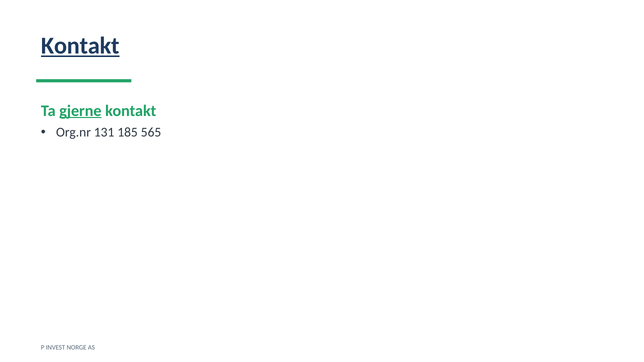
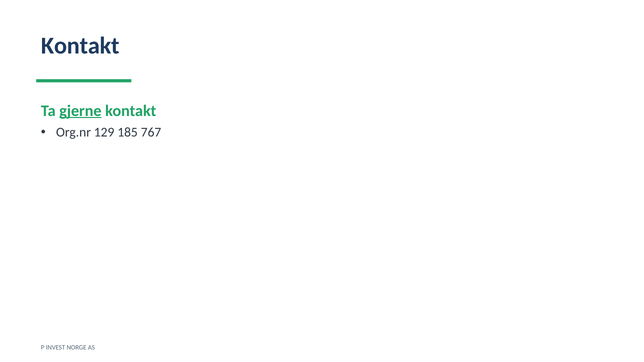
Kontakt underline: present -> none (80, 46)
131: 131 -> 129 (104, 132)
565: 565 -> 767 (151, 132)
